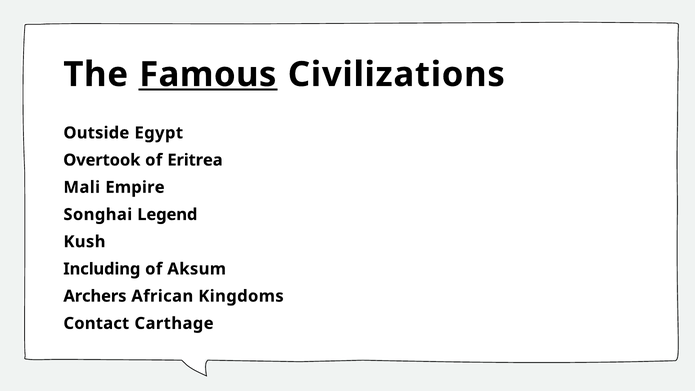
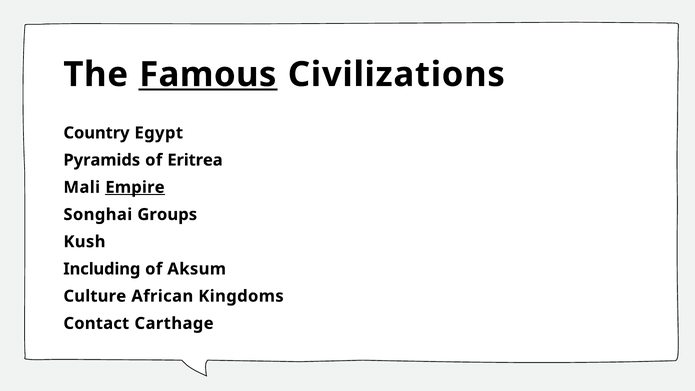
Outside: Outside -> Country (96, 133)
Overtook: Overtook -> Pyramids (102, 160)
Empire underline: none -> present (135, 187)
Legend: Legend -> Groups (167, 214)
Archers: Archers -> Culture (95, 296)
